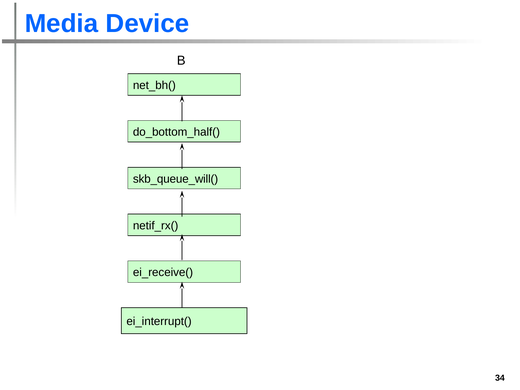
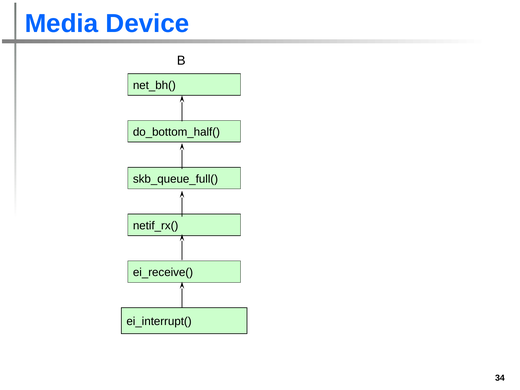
skb_queue_will(: skb_queue_will( -> skb_queue_full( (176, 179)
